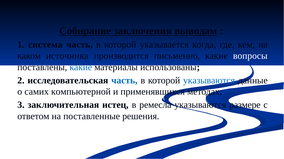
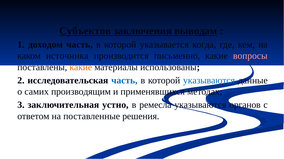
Собирание: Собирание -> Субъектов (85, 31)
система: система -> доходом (45, 45)
вопросы colour: white -> pink (250, 56)
какие colour: blue -> orange (81, 67)
компьютерной: компьютерной -> производящим (81, 92)
истец: истец -> устно (115, 105)
размере: размере -> органов (245, 105)
